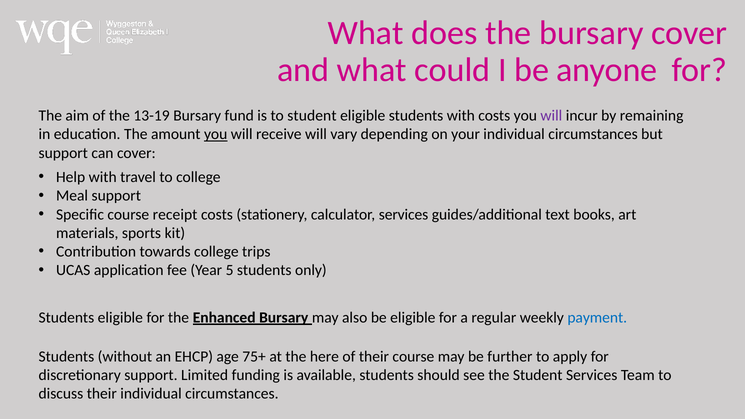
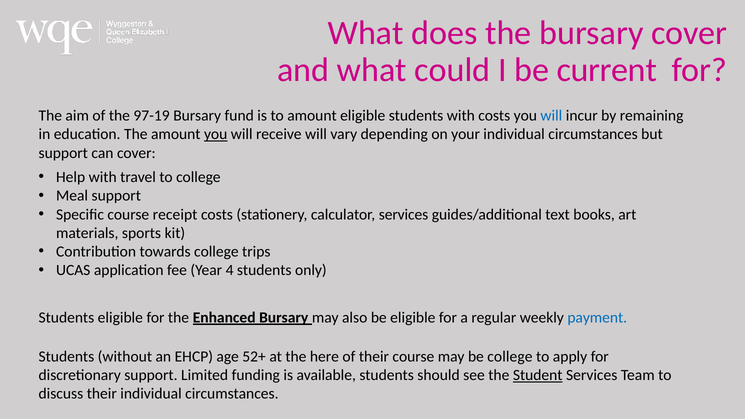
anyone: anyone -> current (607, 70)
13-19: 13-19 -> 97-19 (152, 116)
to student: student -> amount (312, 116)
will colour: purple -> blue (551, 116)
5: 5 -> 4 (230, 270)
75+: 75+ -> 52+ (254, 357)
be further: further -> college (510, 357)
Student underline: none -> present (538, 375)
